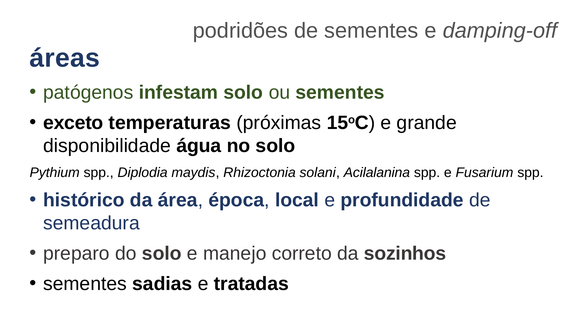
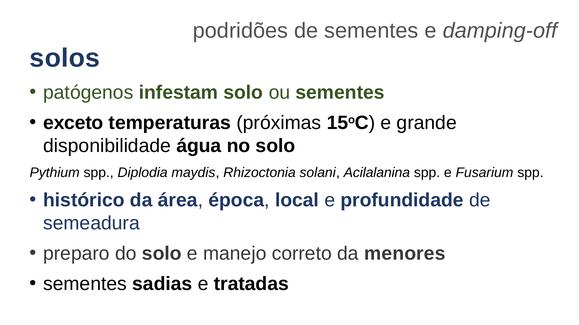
áreas: áreas -> solos (65, 58)
sozinhos: sozinhos -> menores (405, 254)
